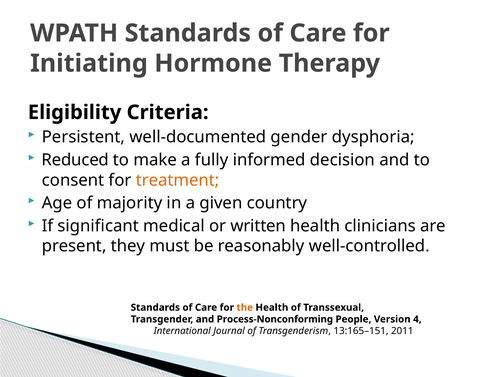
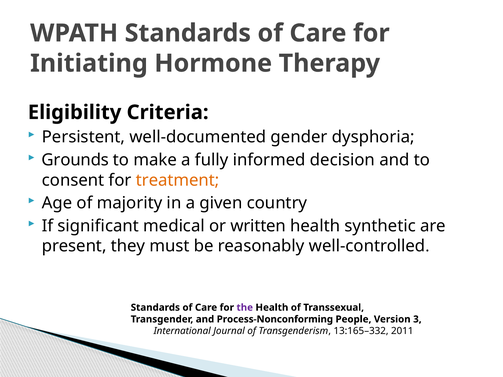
Reduced: Reduced -> Grounds (75, 160)
clinicians: clinicians -> synthetic (380, 226)
the colour: orange -> purple (245, 308)
4: 4 -> 3 (417, 319)
13:165–151: 13:165–151 -> 13:165–332 (361, 331)
